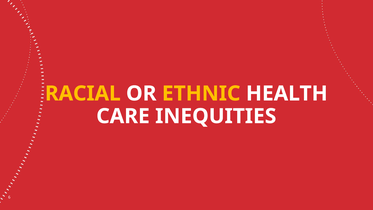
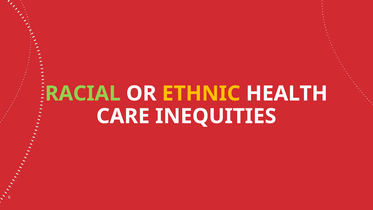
RACIAL colour: yellow -> light green (83, 93)
